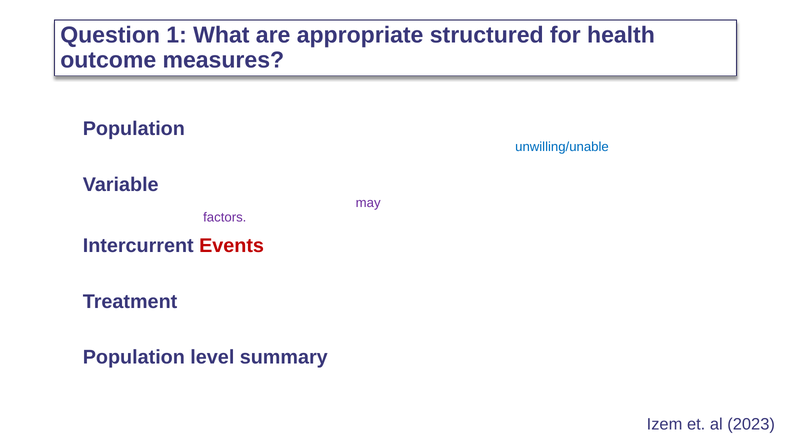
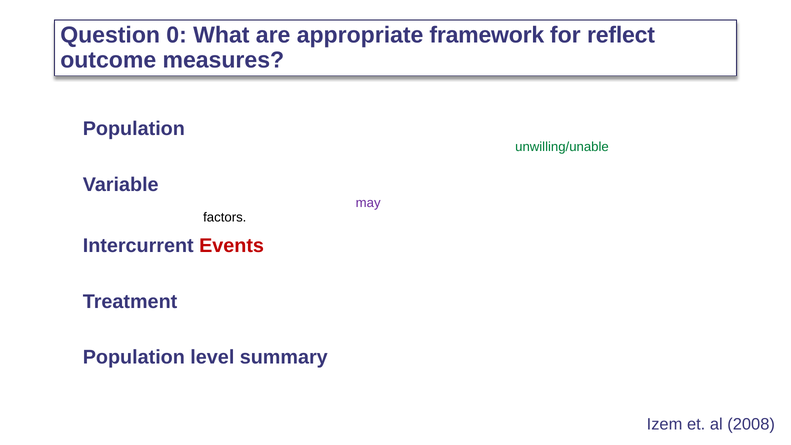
1: 1 -> 0 (177, 35)
structured: structured -> framework (487, 35)
health: health -> reflect (621, 35)
unwilling/unable colour: blue -> green (562, 147)
factors colour: purple -> black (225, 217)
2023: 2023 -> 2008 (751, 424)
